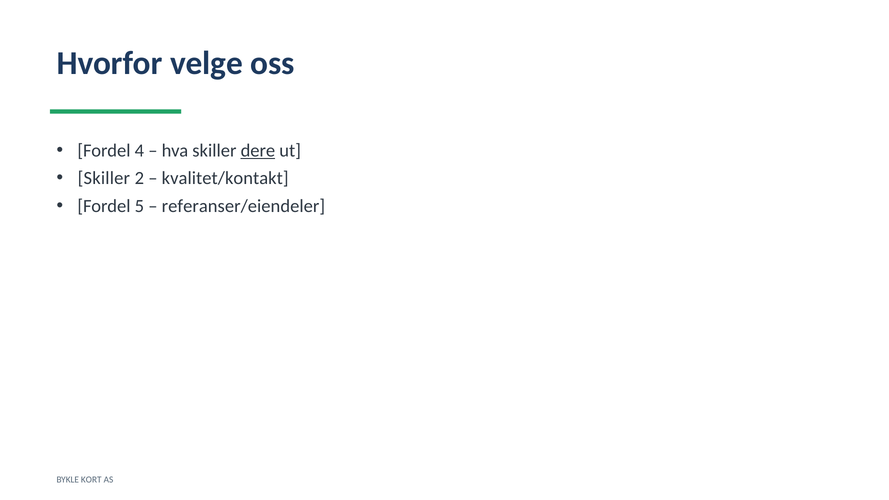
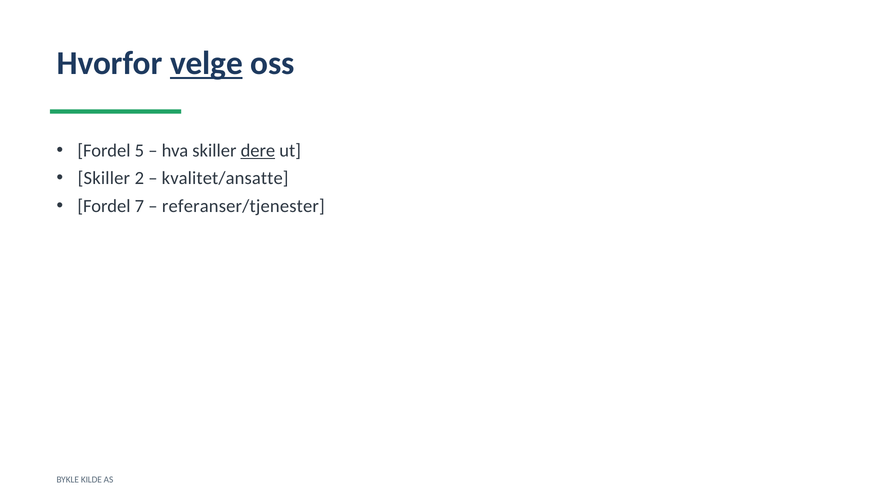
velge underline: none -> present (206, 63)
4: 4 -> 5 (139, 151)
kvalitet/kontakt: kvalitet/kontakt -> kvalitet/ansatte (225, 178)
5: 5 -> 7 (139, 206)
referanser/eiendeler: referanser/eiendeler -> referanser/tjenester (243, 206)
KORT: KORT -> KILDE (91, 480)
